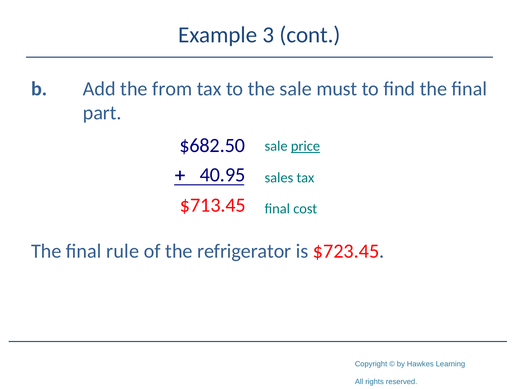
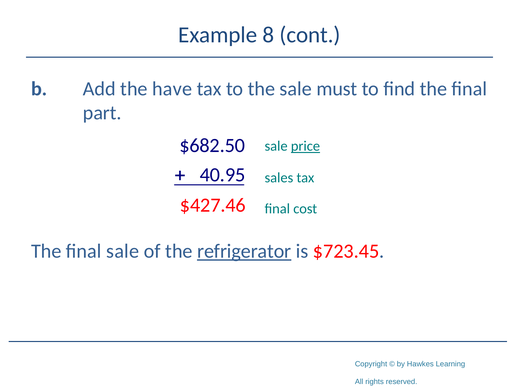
3: 3 -> 8 (268, 35)
from: from -> have (172, 89)
$713.45: $713.45 -> $427.46 (213, 205)
final rule: rule -> sale (123, 251)
refrigerator underline: none -> present (244, 251)
